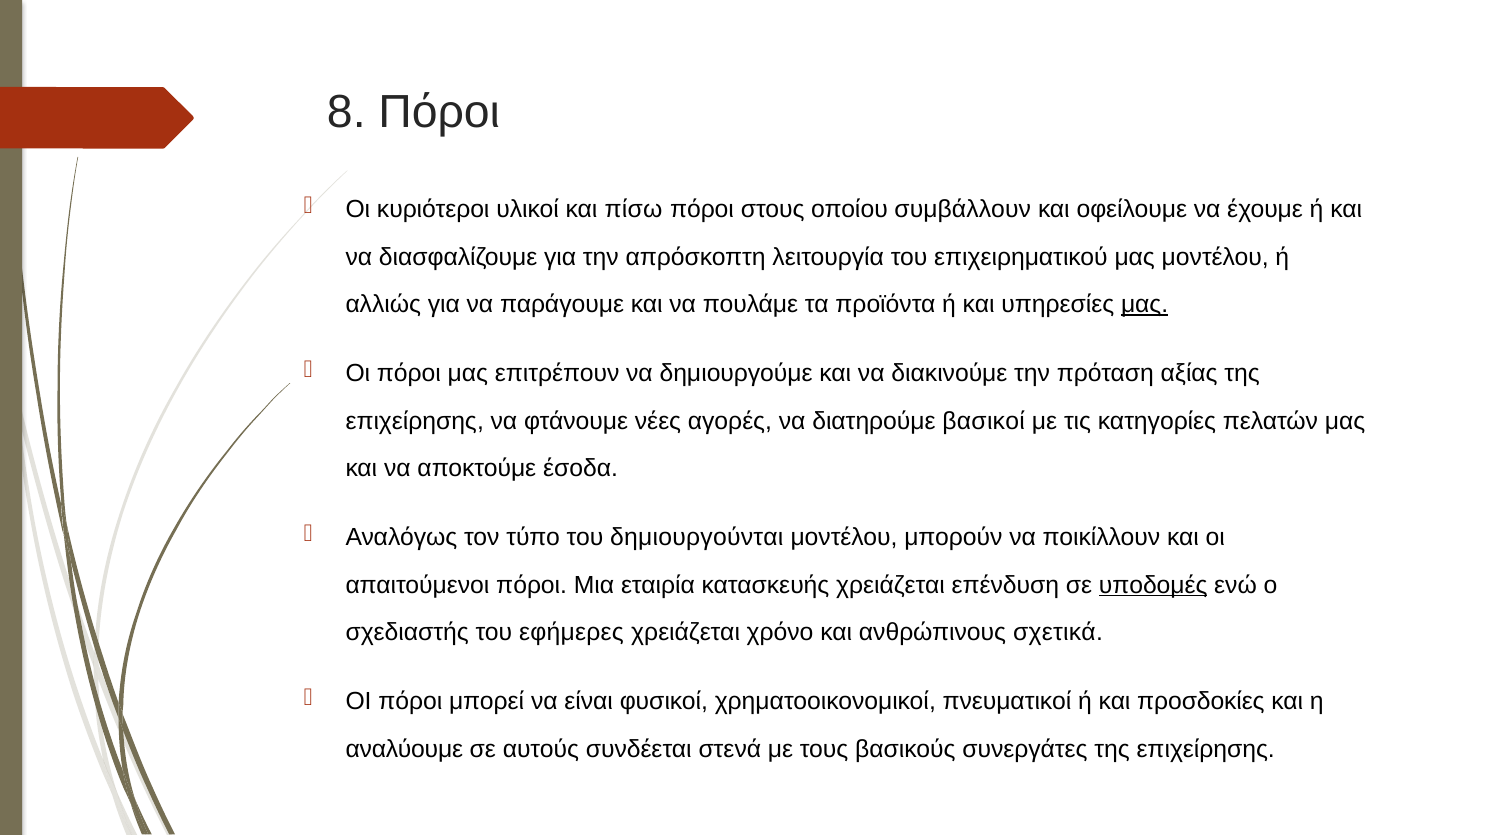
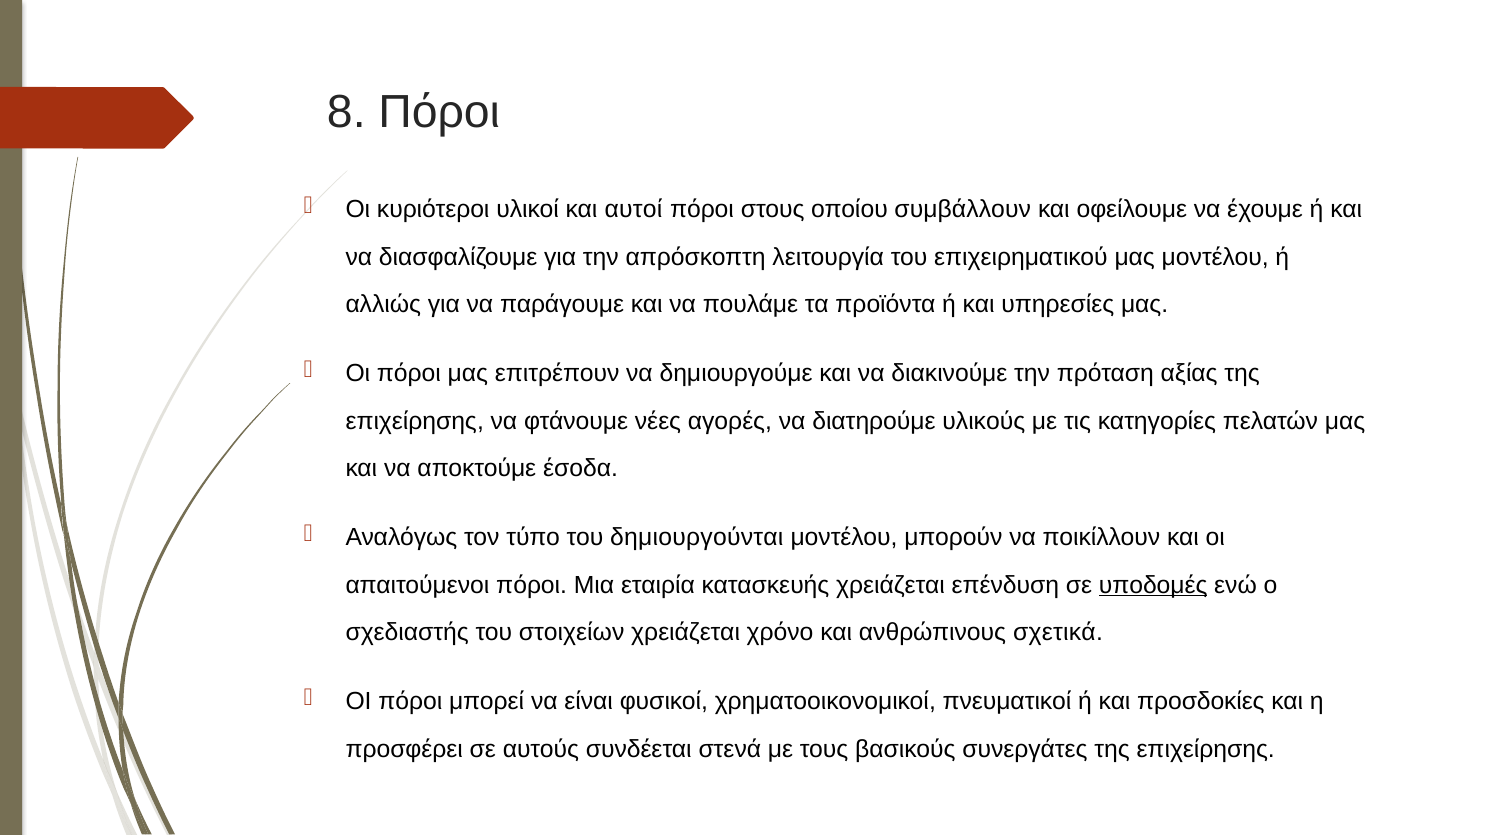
πίσω: πίσω -> αυτοί (634, 209)
μας underline: present -> none (1145, 304)
βασικοί: βασικοί -> υλικούς (984, 421)
εφήμερες: εφήμερες -> στοιχείων (572, 633)
αναλύουμε: αναλύουμε -> προσφέρει (404, 749)
